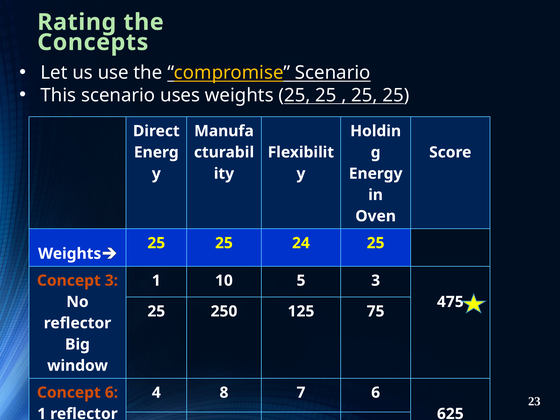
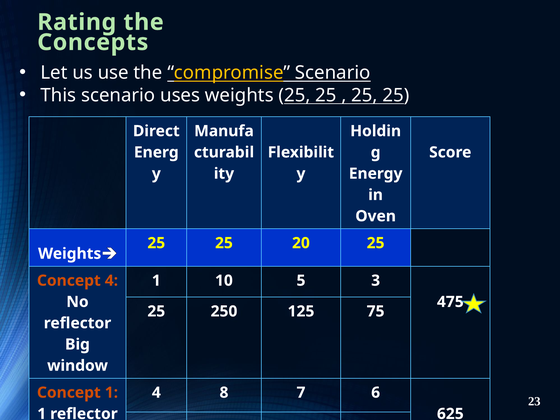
24: 24 -> 20 (301, 243)
3: 3 -> 4 (111, 281)
Concept 6: 6 -> 1 (111, 393)
